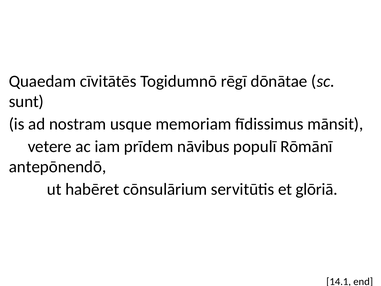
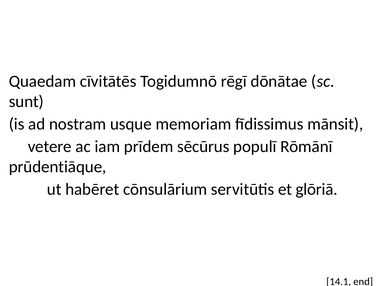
nāvibus: nāvibus -> sēcūrus (203, 146)
antepōnendō: antepōnendō -> prūdentiāque (58, 167)
